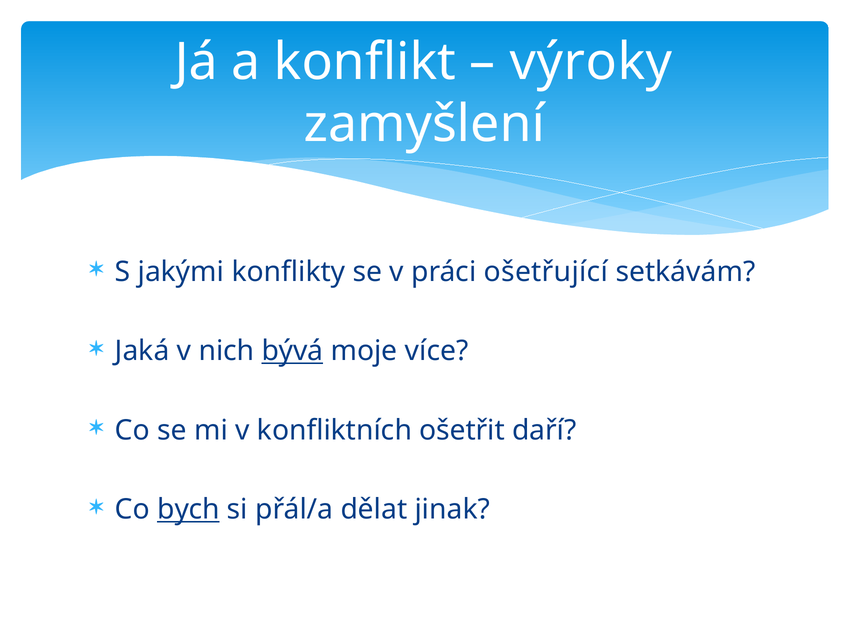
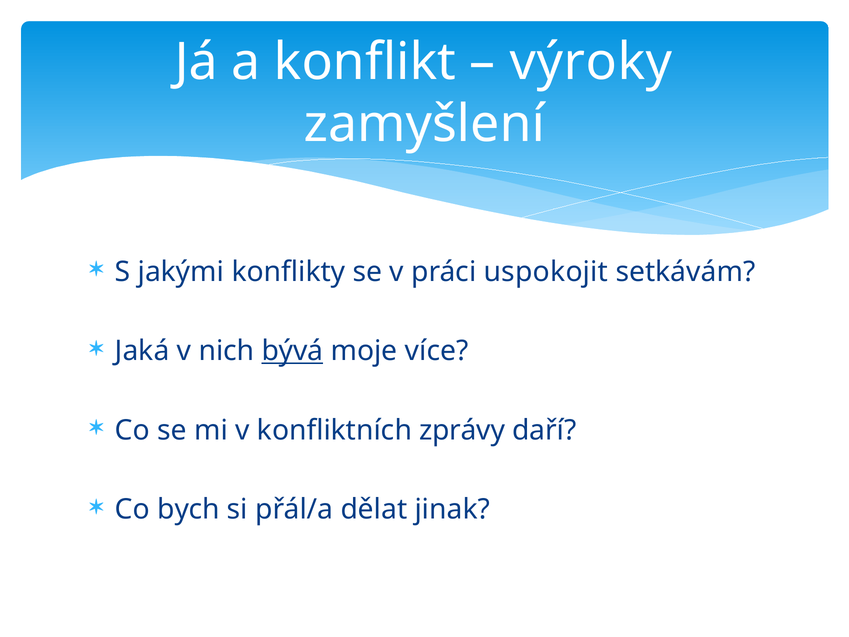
ošetřující: ošetřující -> uspokojit (546, 272)
ošetřit: ošetřit -> zprávy (462, 430)
bych underline: present -> none (188, 509)
